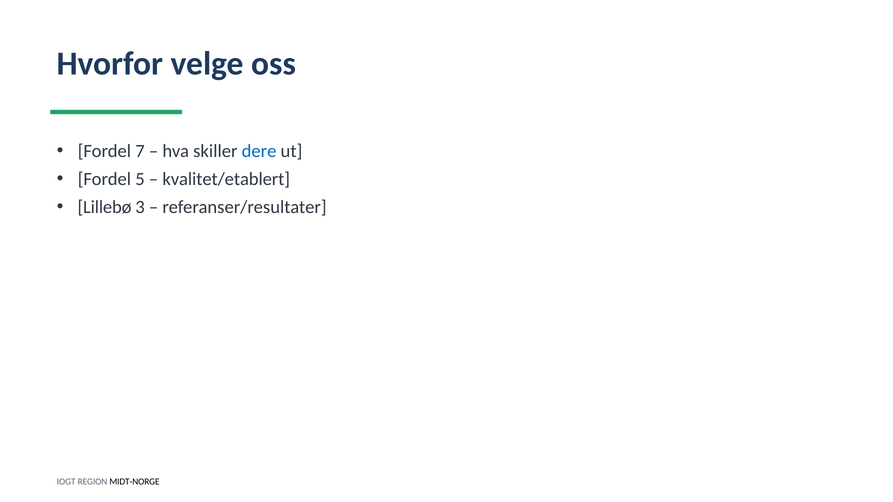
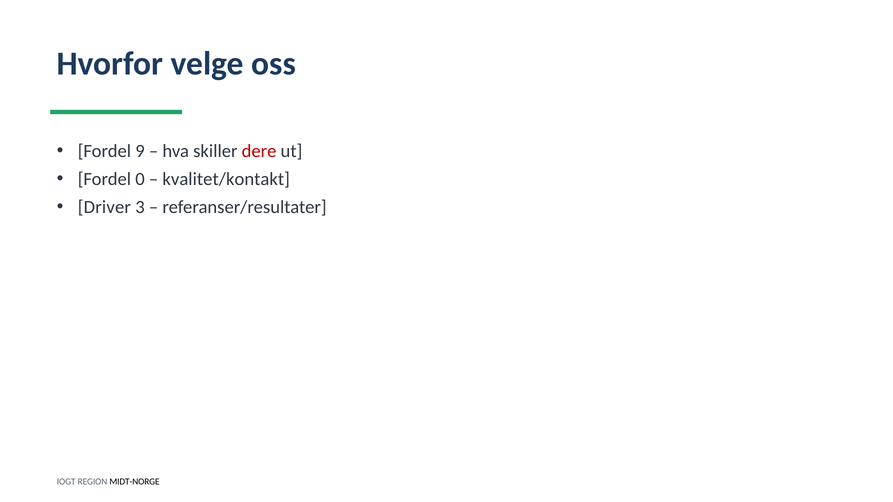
7: 7 -> 9 (140, 151)
dere colour: blue -> red (259, 151)
5: 5 -> 0 (140, 179)
kvalitet/etablert: kvalitet/etablert -> kvalitet/kontakt (226, 179)
Lillebø: Lillebø -> Driver (104, 207)
